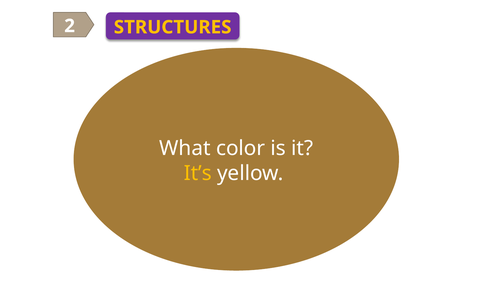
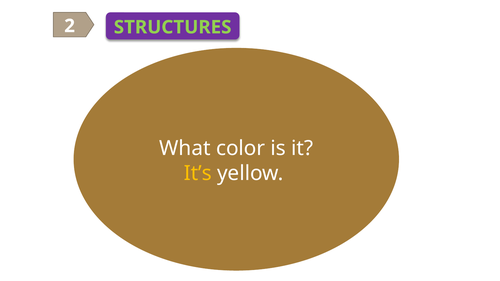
STRUCTURES colour: yellow -> light green (173, 27)
